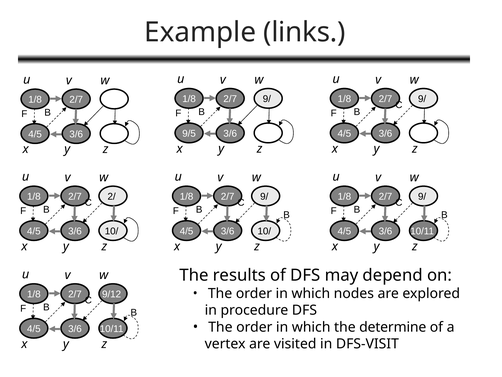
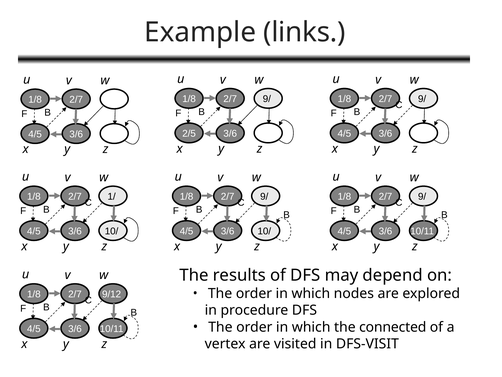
9/5: 9/5 -> 2/5 (189, 133)
2/: 2/ -> 1/ (112, 196)
determine: determine -> connected (393, 327)
